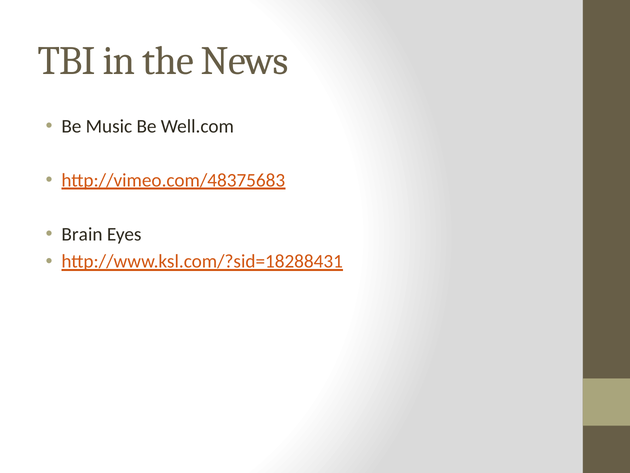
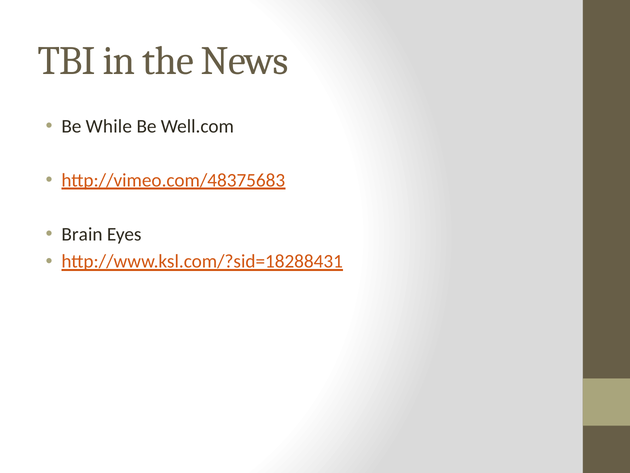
Music: Music -> While (109, 126)
